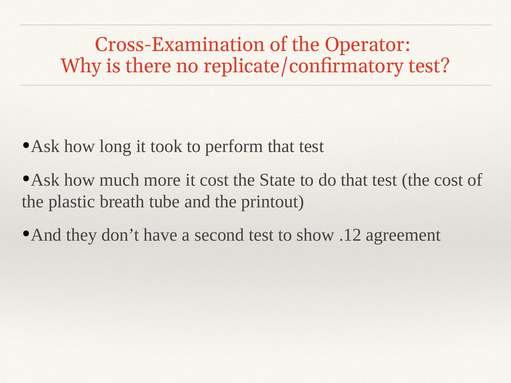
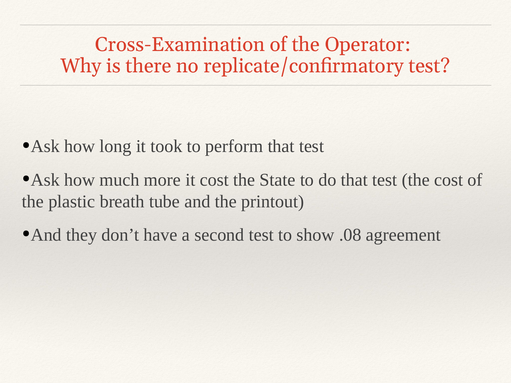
.12: .12 -> .08 (350, 235)
